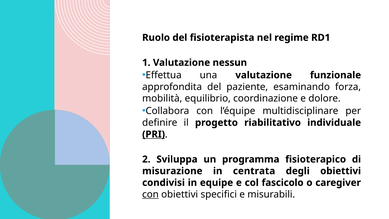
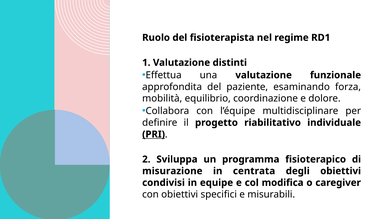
nessun: nessun -> distinti (230, 63)
fascicolo: fascicolo -> modifica (283, 183)
con underline: present -> none (150, 194)
